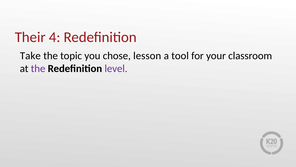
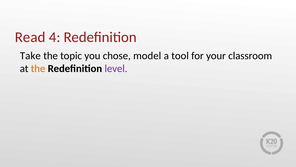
Their: Their -> Read (30, 37)
lesson: lesson -> model (147, 56)
the colour: purple -> orange (38, 68)
